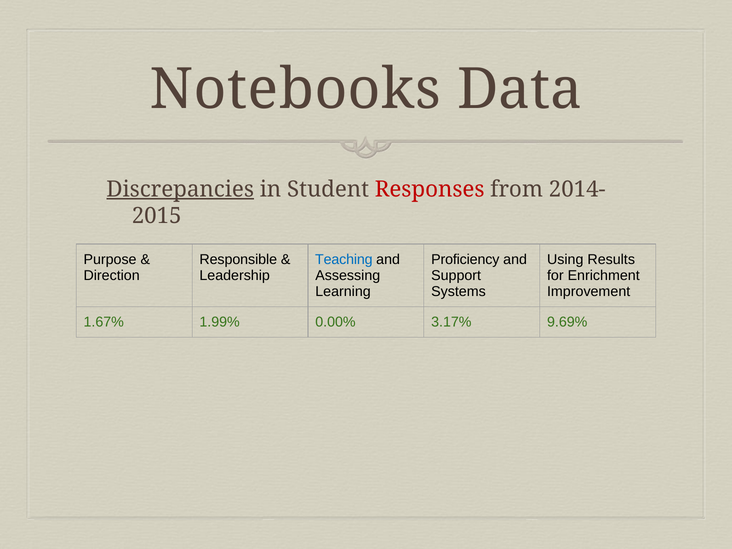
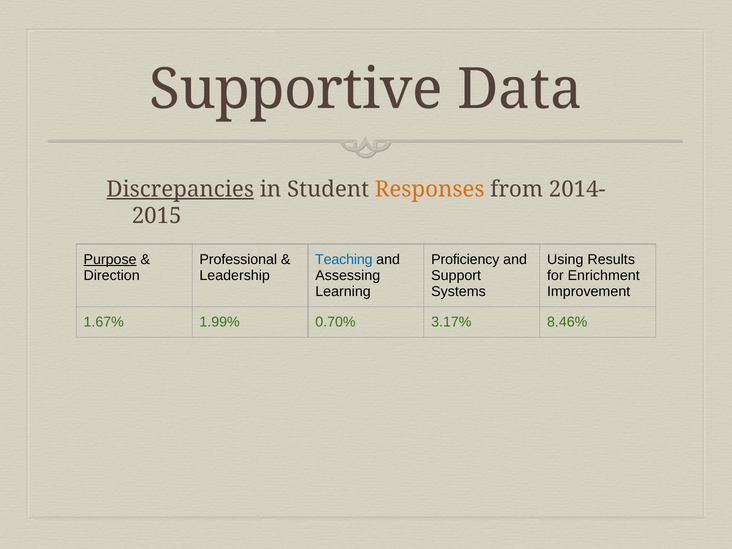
Notebooks: Notebooks -> Supportive (296, 89)
Responses colour: red -> orange (430, 189)
Purpose underline: none -> present (110, 260)
Responsible: Responsible -> Professional (238, 260)
0.00%: 0.00% -> 0.70% (335, 322)
9.69%: 9.69% -> 8.46% (567, 322)
